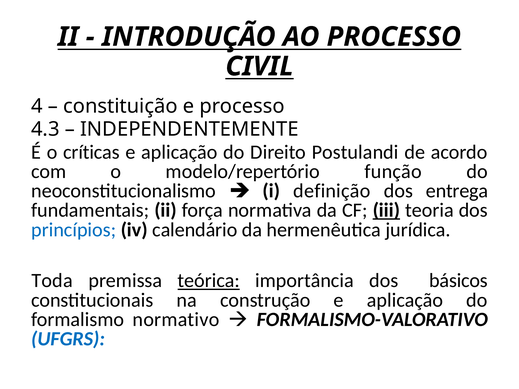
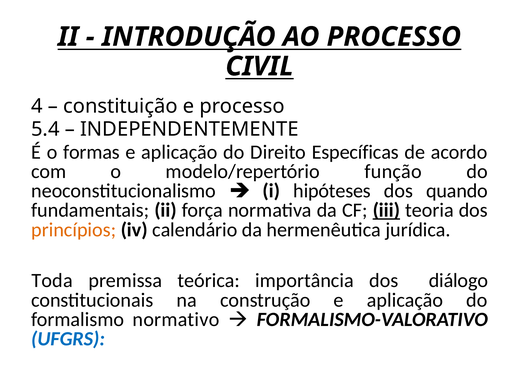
4.3: 4.3 -> 5.4 (45, 129)
críticas: críticas -> formas (92, 152)
Postulandi: Postulandi -> Específicas (355, 152)
definição: definição -> hipóteses (332, 191)
entrega: entrega -> quando (457, 191)
princípios colour: blue -> orange (74, 230)
teórica underline: present -> none (209, 281)
básicos: básicos -> diálogo (458, 281)
